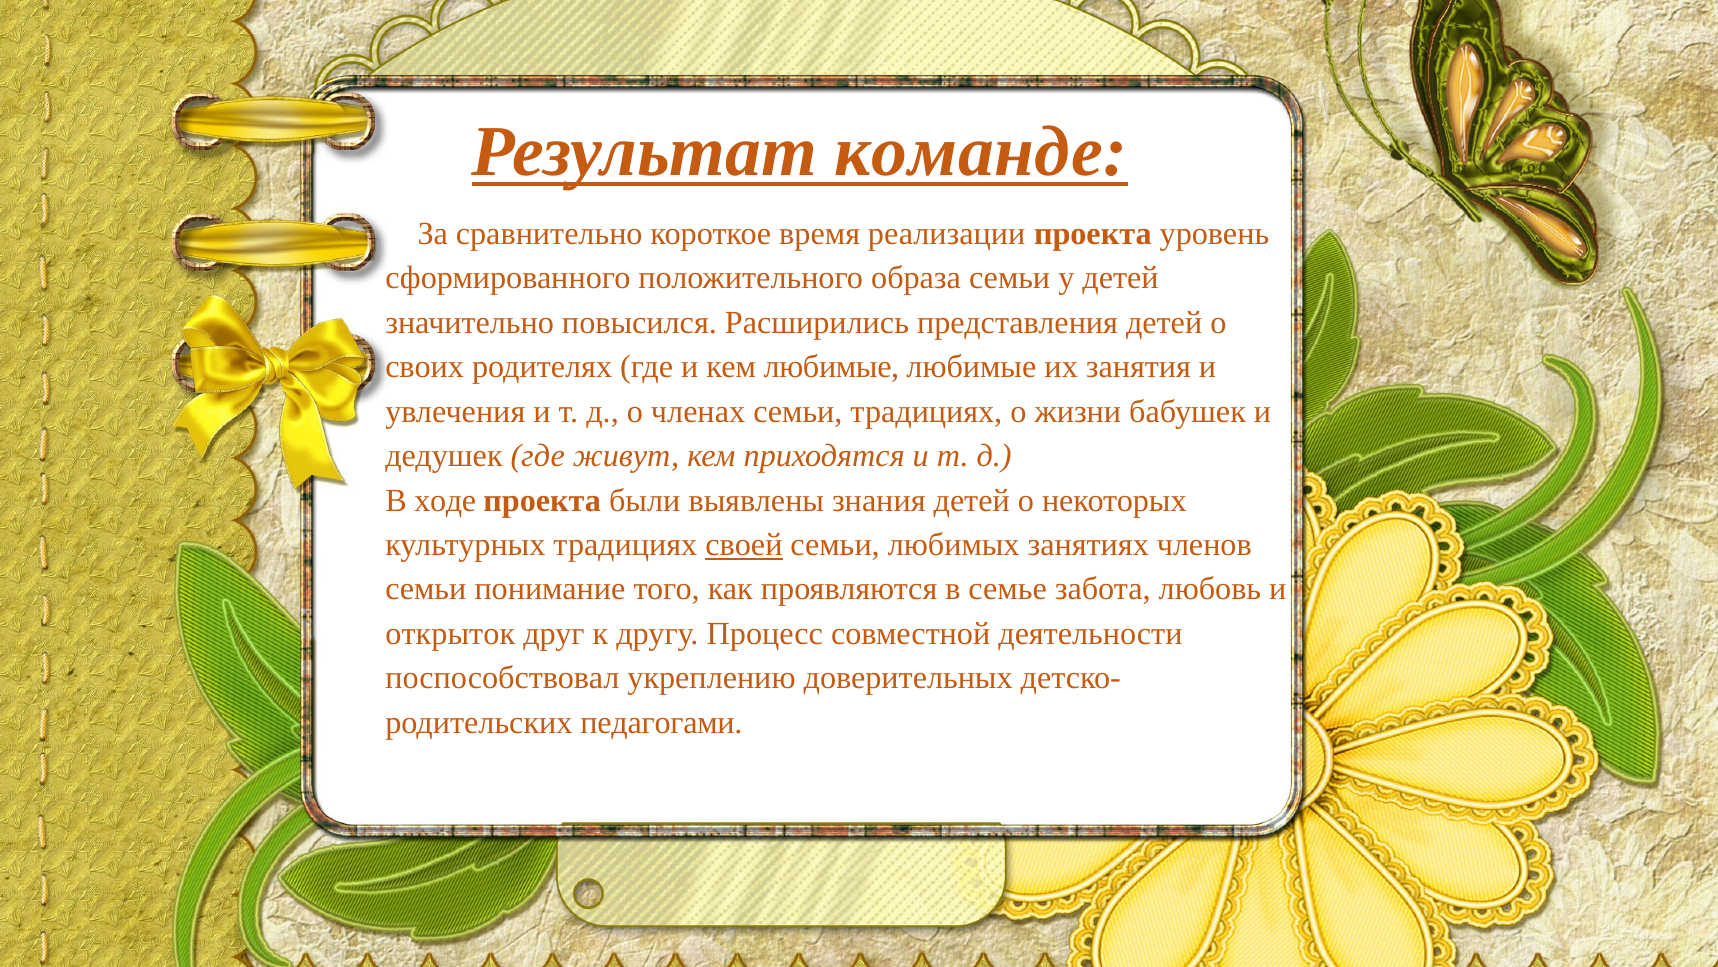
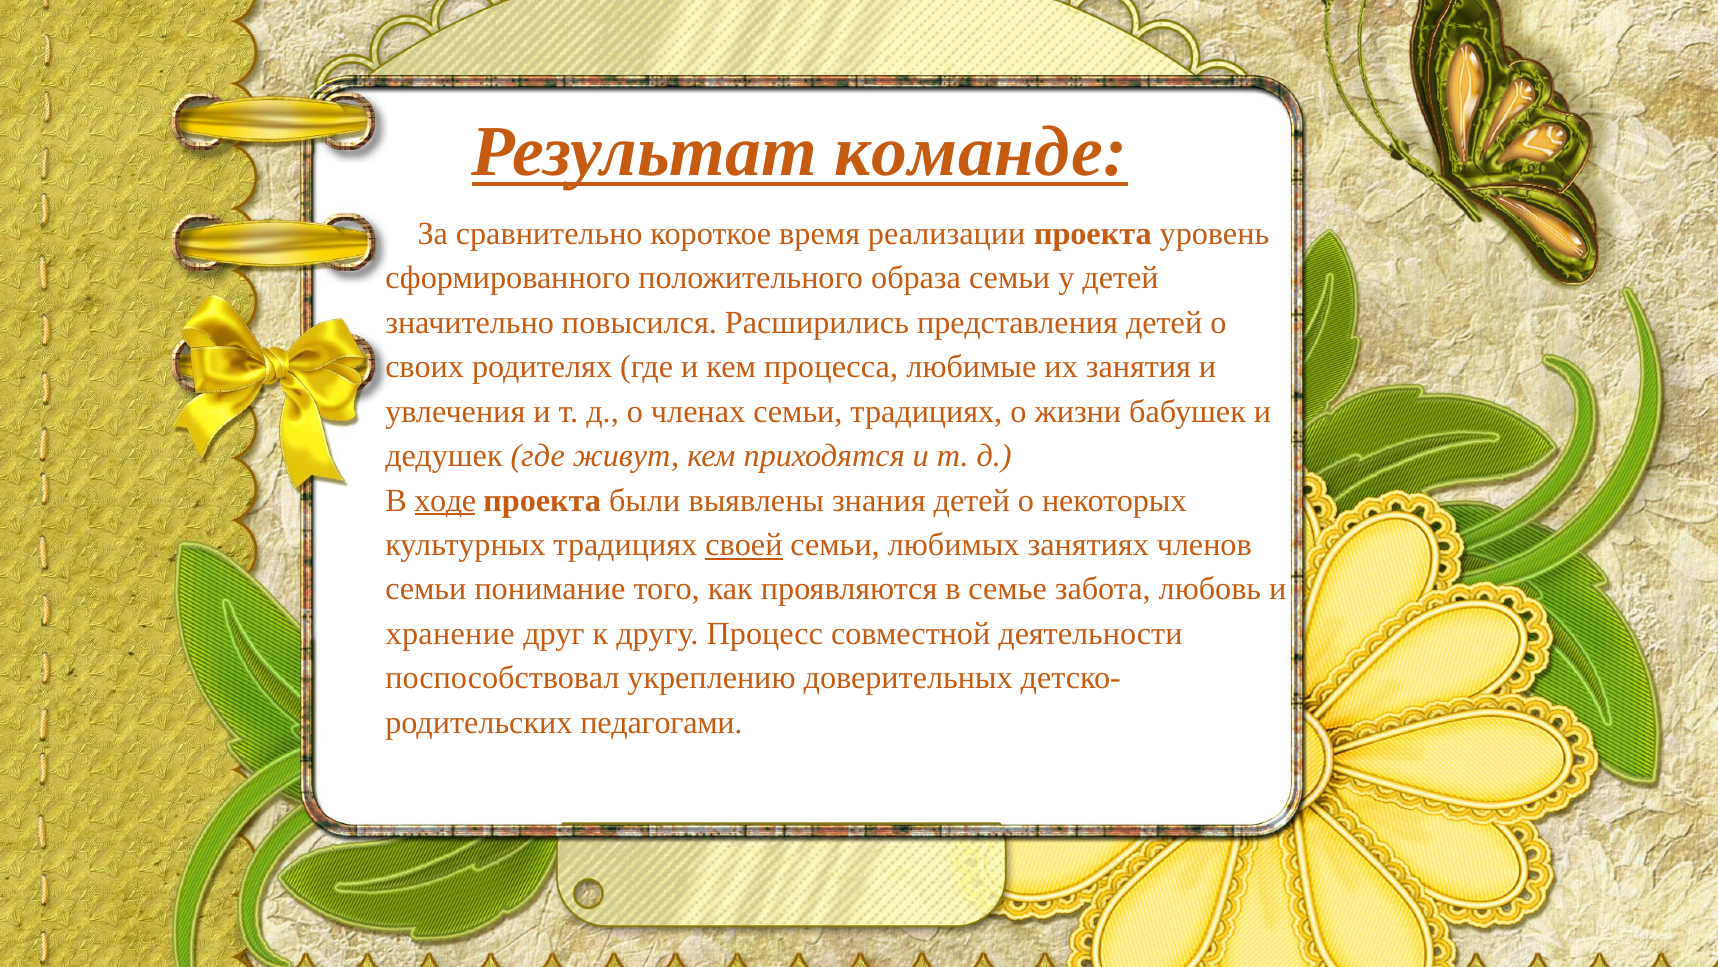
кем любимые: любимые -> процесса (831, 367)
ходе underline: none -> present (445, 500)
открыток: открыток -> хранение (450, 633)
